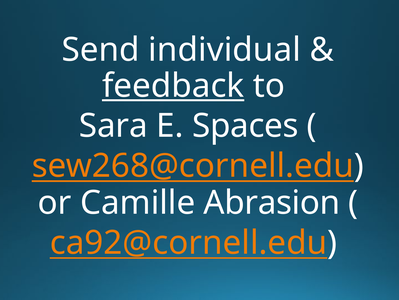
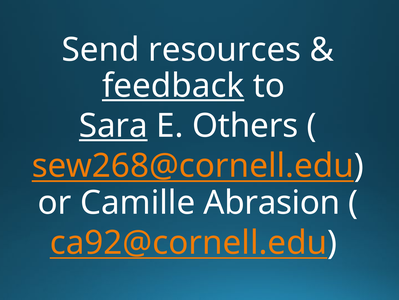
individual: individual -> resources (225, 50)
Sara underline: none -> present (113, 126)
Spaces: Spaces -> Others (245, 126)
